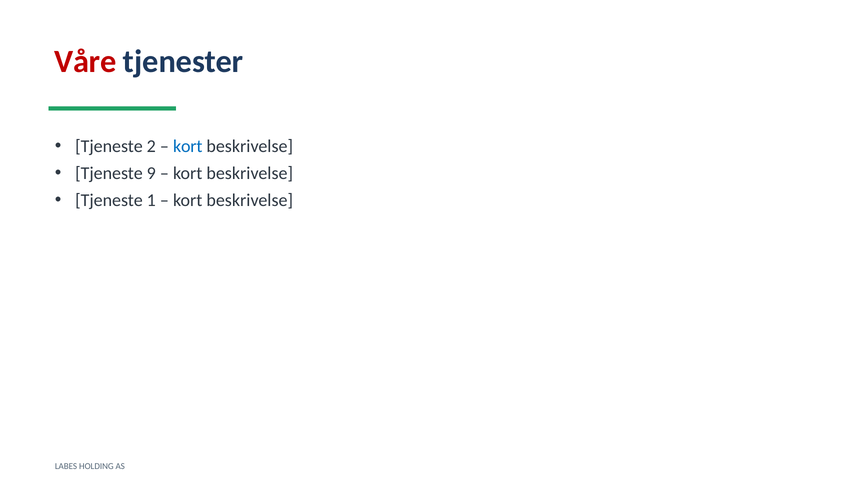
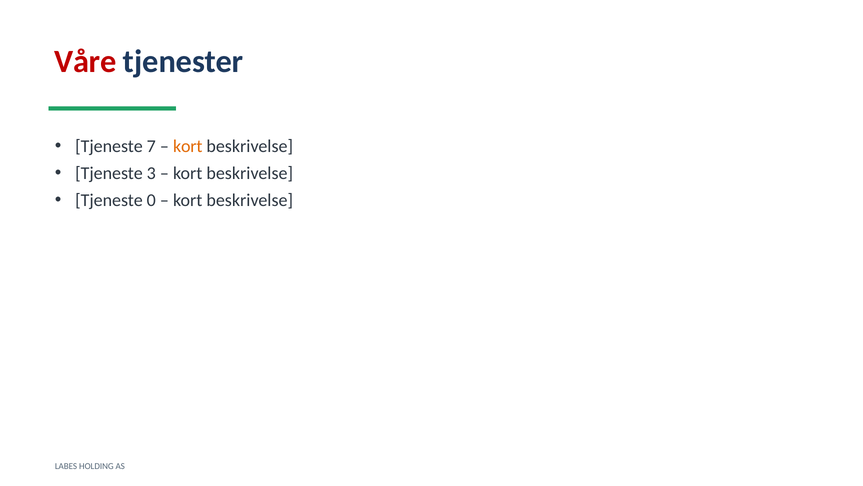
2: 2 -> 7 (151, 146)
kort colour: blue -> orange (188, 146)
9: 9 -> 3 (151, 173)
1: 1 -> 0 (151, 200)
